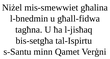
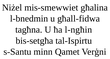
l-jisħaq: l-jisħaq -> l-ngħin (78, 30)
